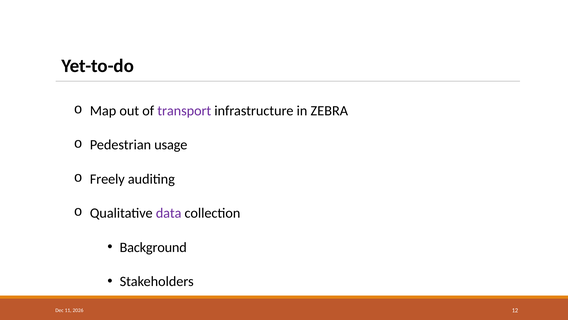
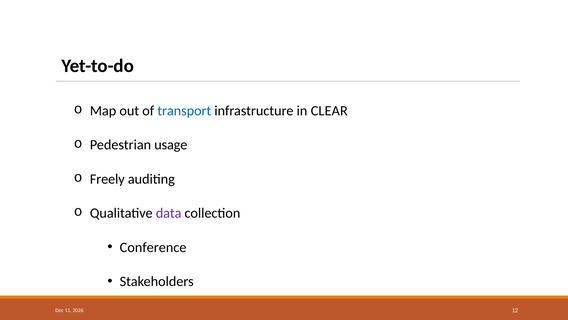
transport colour: purple -> blue (184, 111)
ZEBRA: ZEBRA -> CLEAR (329, 111)
Background: Background -> Conference (153, 247)
